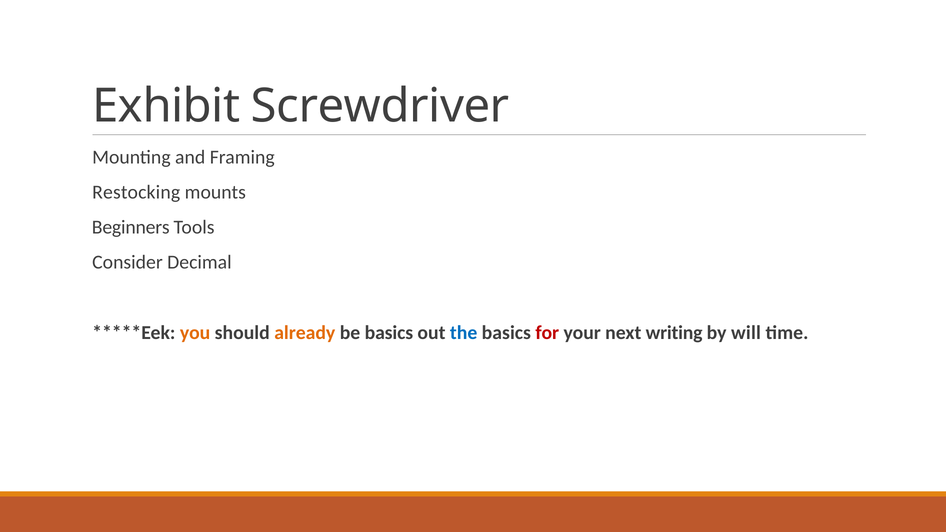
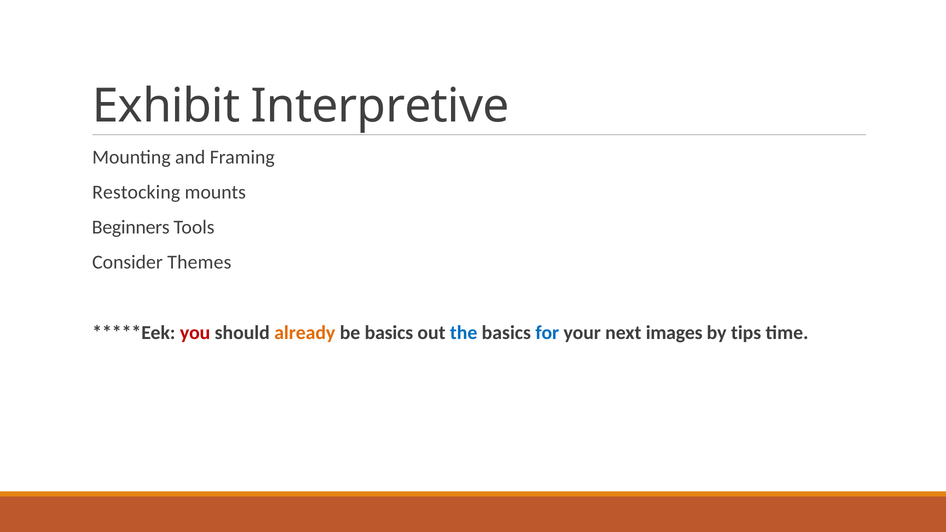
Screwdriver: Screwdriver -> Interpretive (380, 106)
Decimal: Decimal -> Themes (199, 263)
you colour: orange -> red (195, 333)
for colour: red -> blue (547, 333)
writing: writing -> images (674, 333)
will: will -> tips (746, 333)
